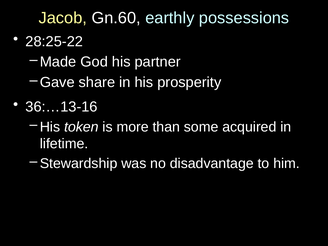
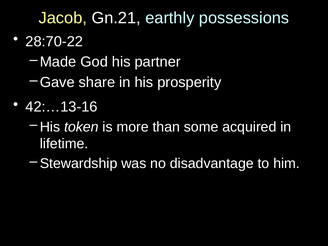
Gn.60: Gn.60 -> Gn.21 (116, 18)
28:25-22: 28:25-22 -> 28:70-22 (54, 41)
36:…13-16: 36:…13-16 -> 42:…13-16 (62, 107)
